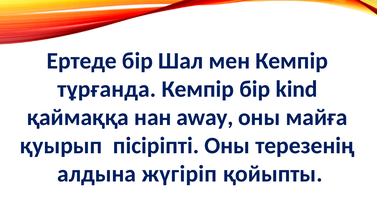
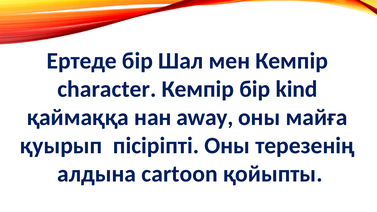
тұрғанда: тұрғанда -> character (107, 89)
жүгіріп: жүгіріп -> cartoon (180, 174)
